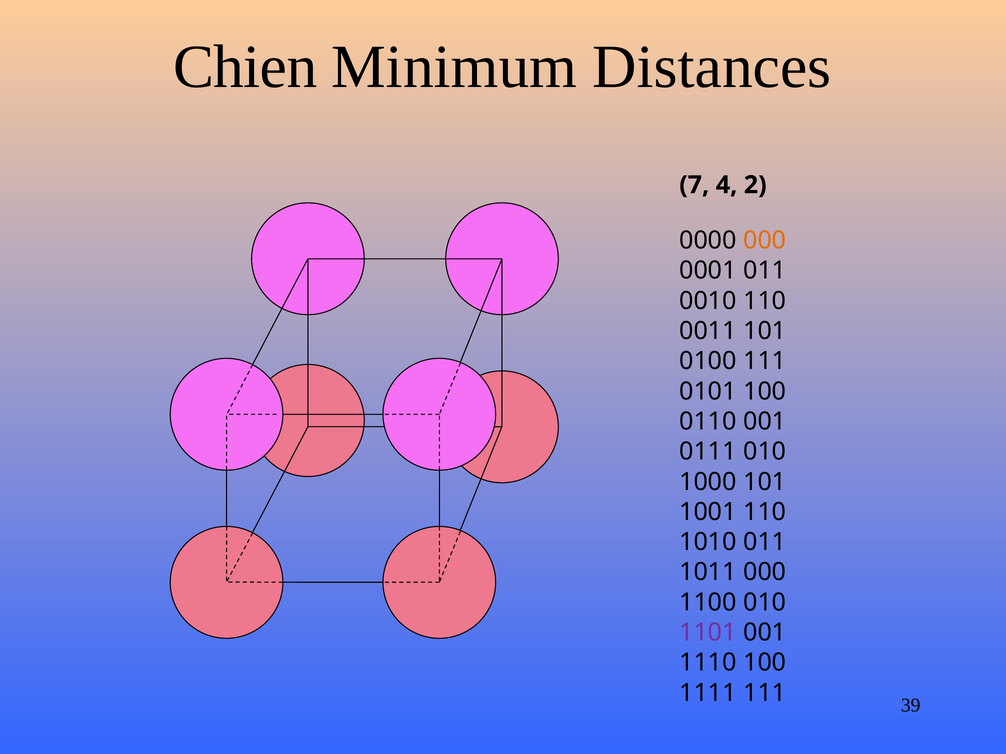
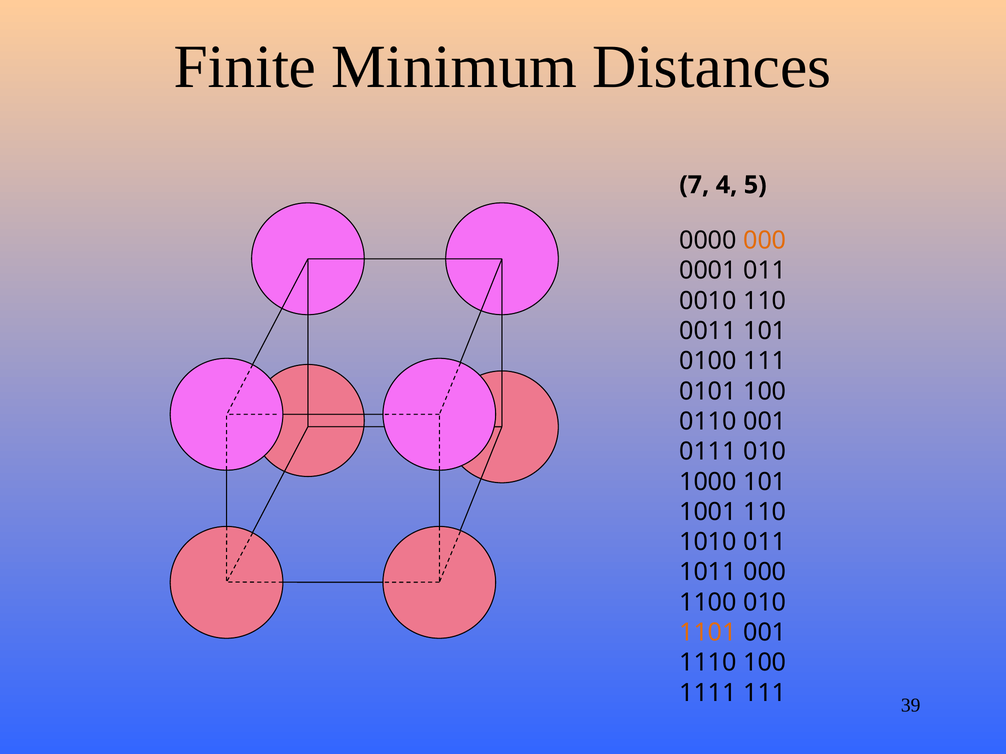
Chien: Chien -> Finite (245, 67)
2: 2 -> 5 (755, 185)
1101 colour: purple -> orange (708, 633)
